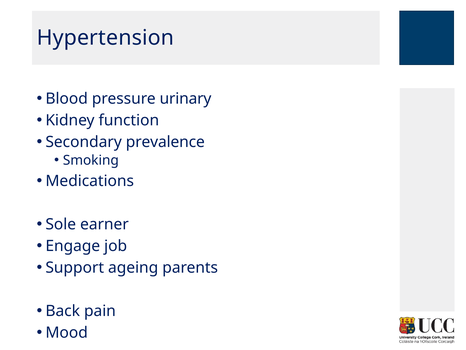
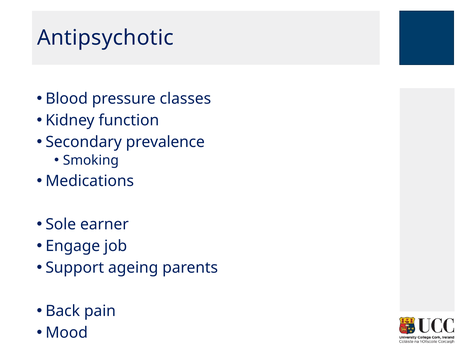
Hypertension: Hypertension -> Antipsychotic (105, 38)
urinary: urinary -> classes (185, 99)
